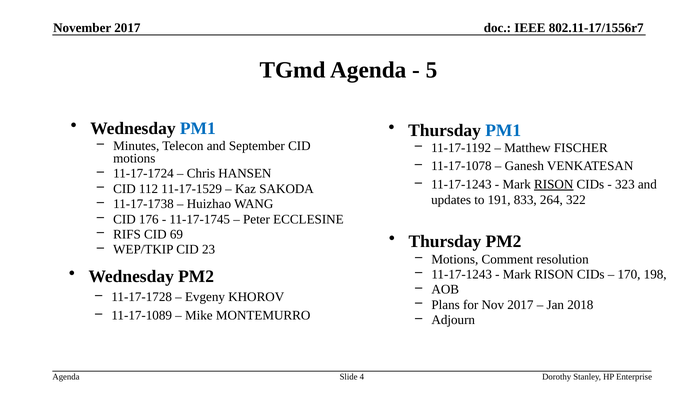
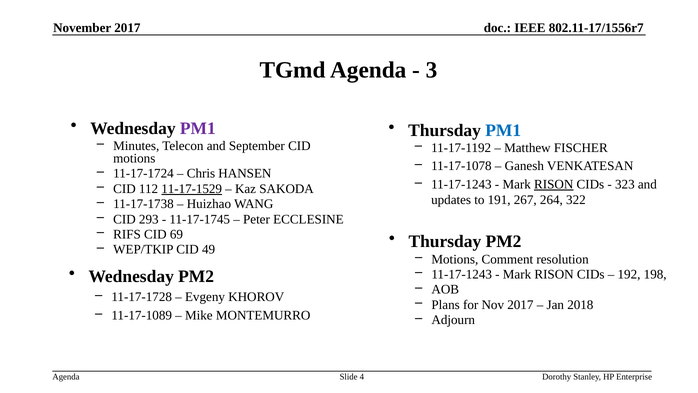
5: 5 -> 3 (431, 70)
PM1 colour: blue -> purple (198, 128)
11-17-1529 underline: none -> present (192, 189)
833: 833 -> 267 (525, 200)
176: 176 -> 293 (149, 219)
23: 23 -> 49 (209, 249)
170: 170 -> 192 (629, 274)
